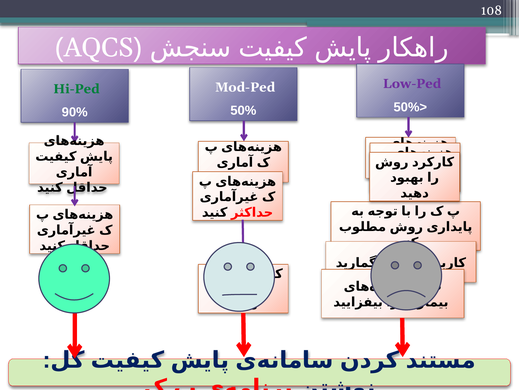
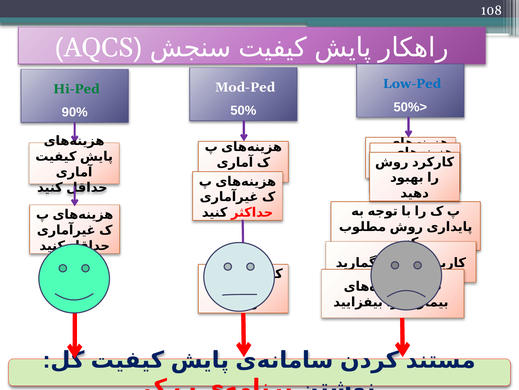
Low-Ped colour: purple -> blue (412, 83)
